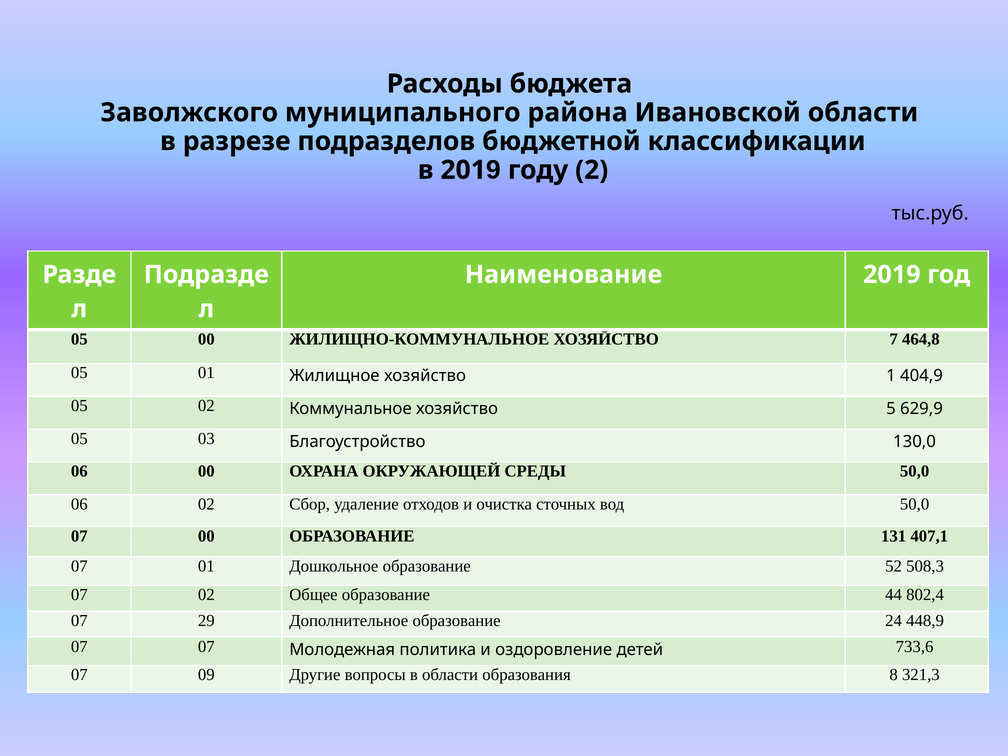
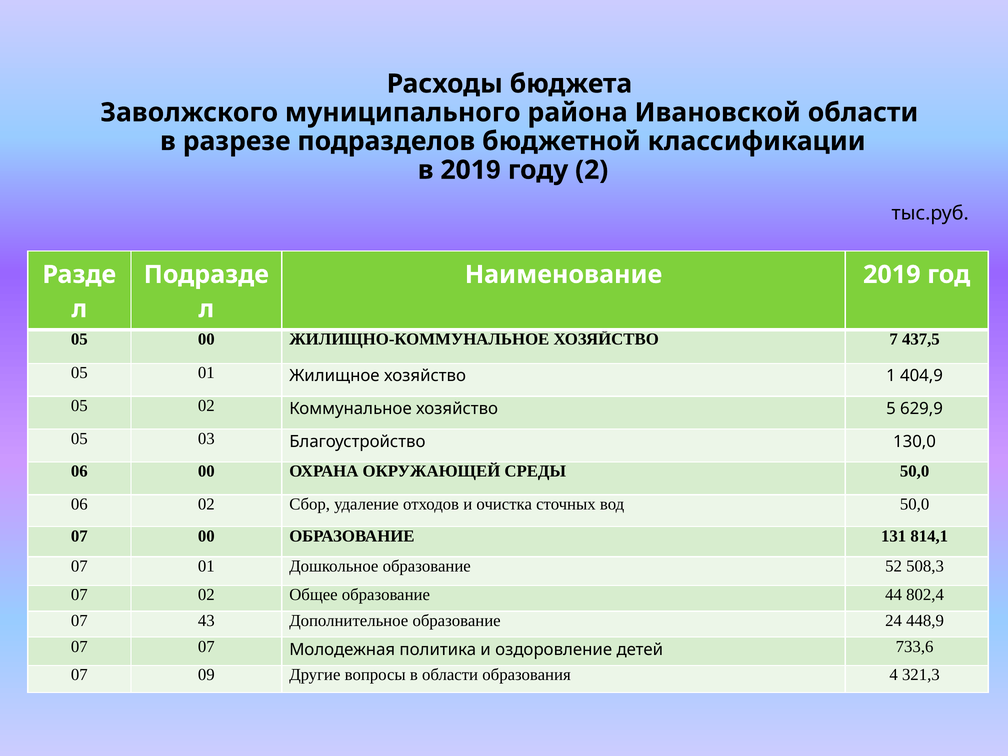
464,8: 464,8 -> 437,5 (921, 339)
407,1: 407,1 -> 814,1 (929, 536)
29: 29 -> 43 (206, 621)
8: 8 -> 4 (894, 675)
